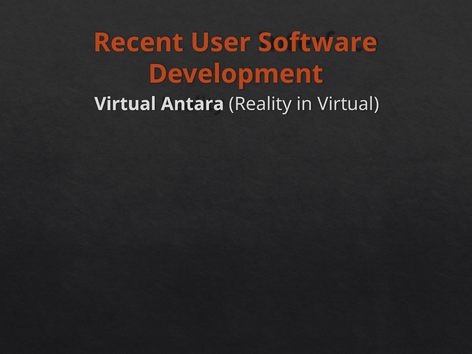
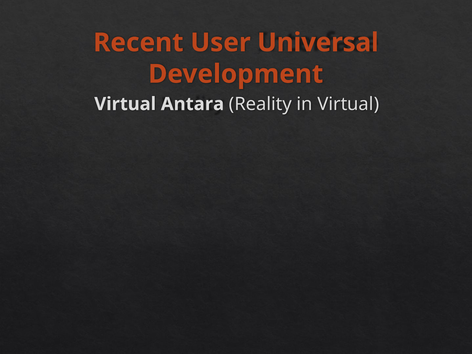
Software: Software -> Universal (318, 43)
